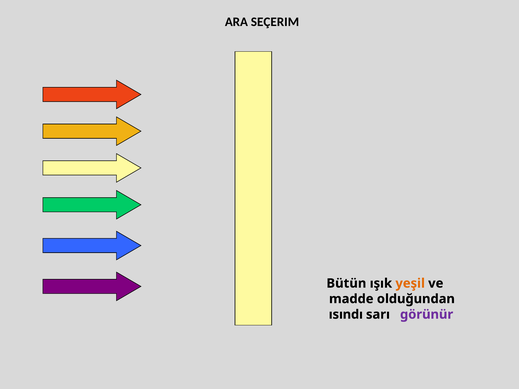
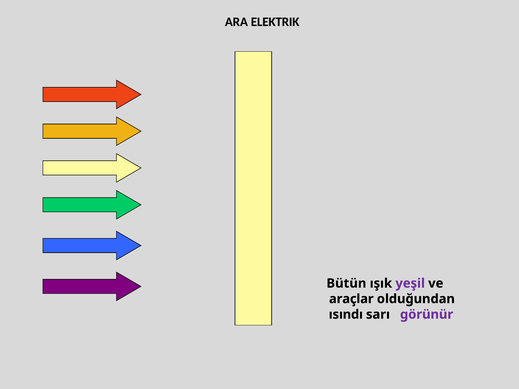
SEÇERIM: SEÇERIM -> ELEKTRIK (275, 22)
yeşil colour: orange -> purple (410, 283)
madde: madde -> araçlar (351, 299)
